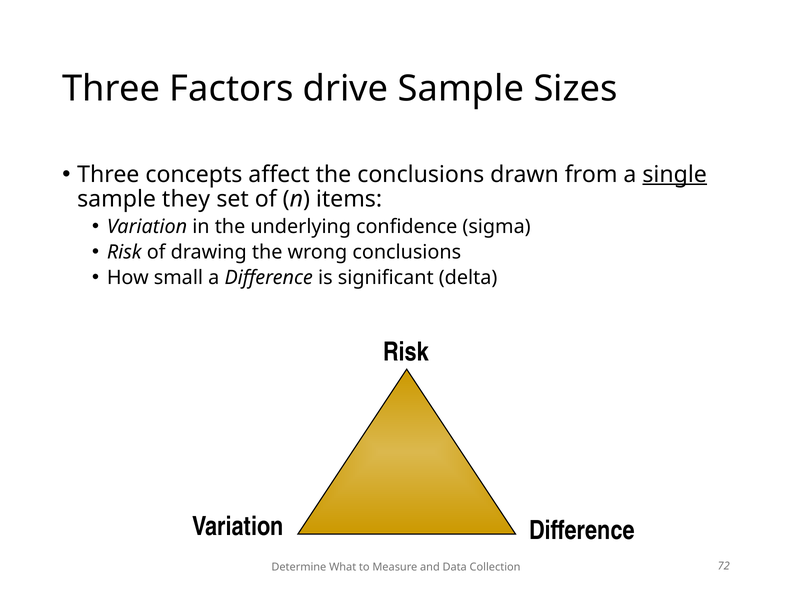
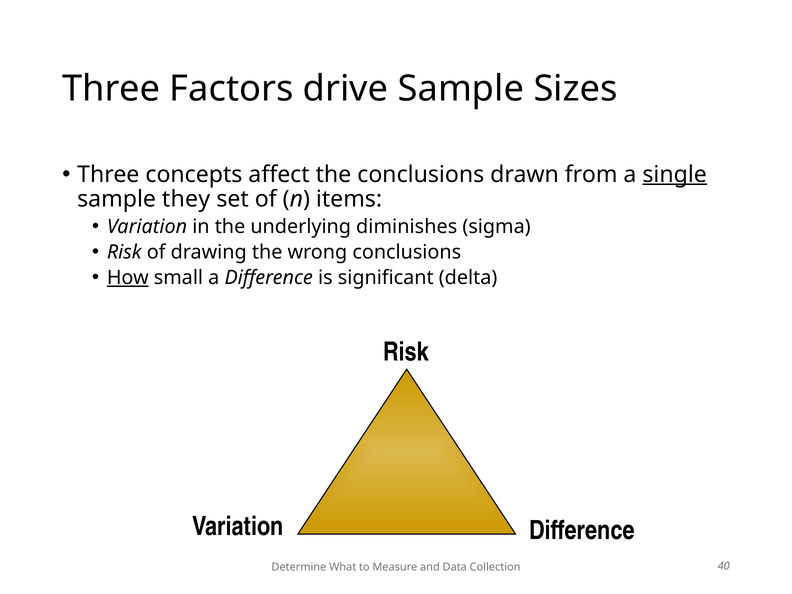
confidence: confidence -> diminishes (407, 227)
How underline: none -> present (128, 278)
72: 72 -> 40 (724, 566)
